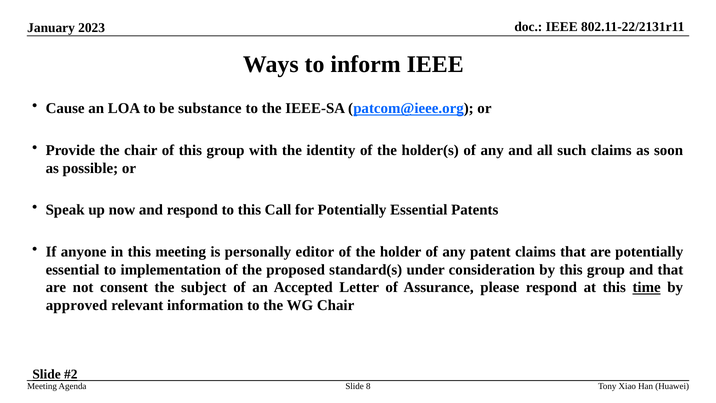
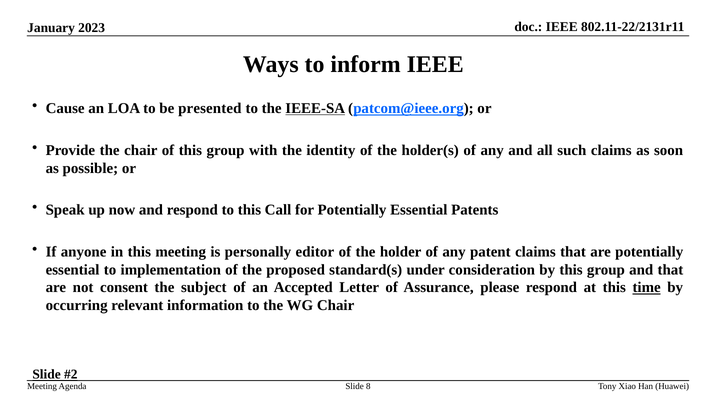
substance: substance -> presented (210, 108)
IEEE-SA underline: none -> present (315, 108)
approved: approved -> occurring (77, 305)
